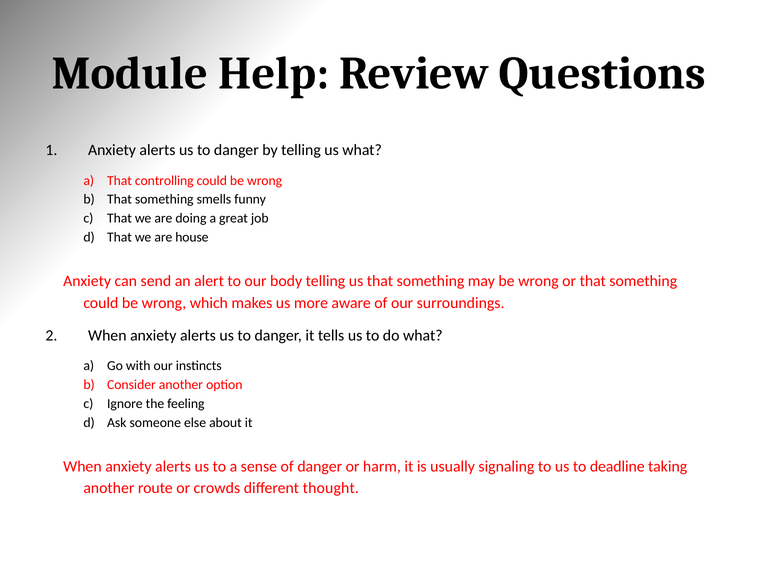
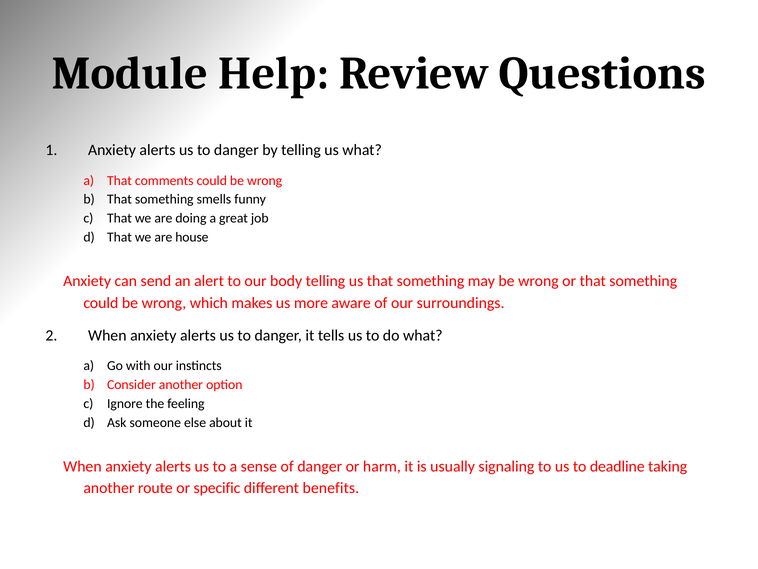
controlling: controlling -> comments (164, 180)
crowds: crowds -> specific (217, 488)
thought: thought -> benefits (331, 488)
